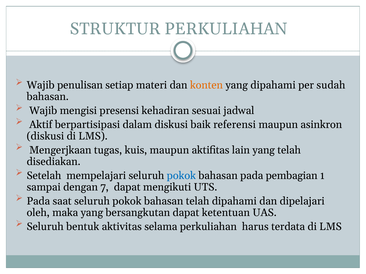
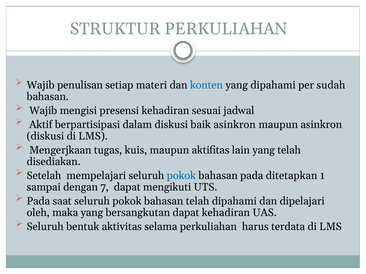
konten colour: orange -> blue (206, 85)
baik referensi: referensi -> asinkron (235, 125)
pembagian: pembagian -> ditetapkan (292, 176)
dapat ketentuan: ketentuan -> kehadiran (226, 213)
